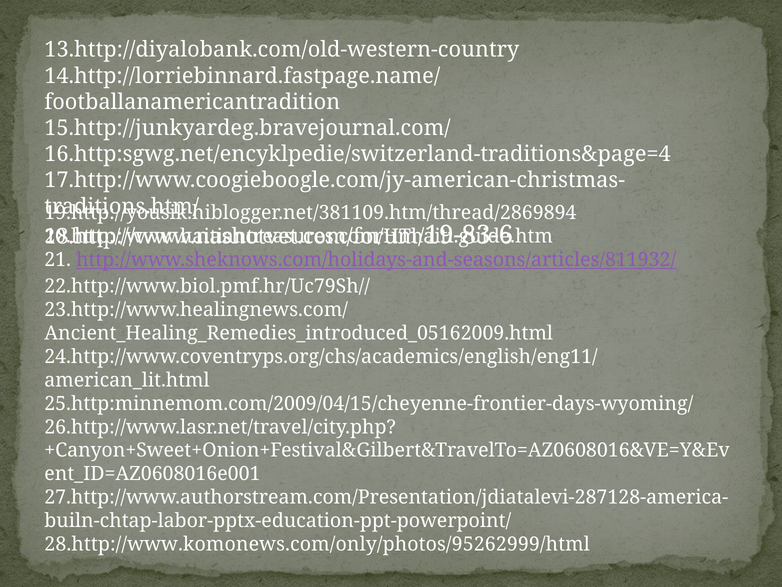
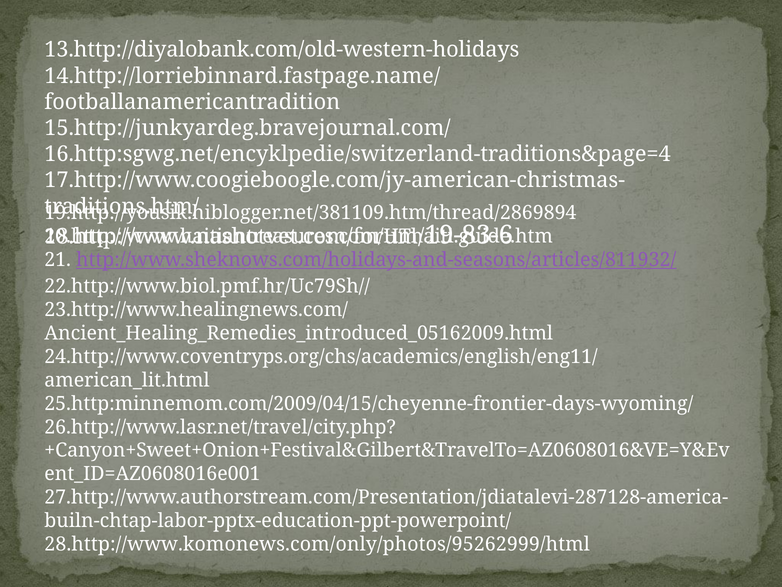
13.http://diyalobank.com/old-western-country: 13.http://diyalobank.com/old-western-country -> 13.http://diyalobank.com/old-western-holidays (282, 50)
